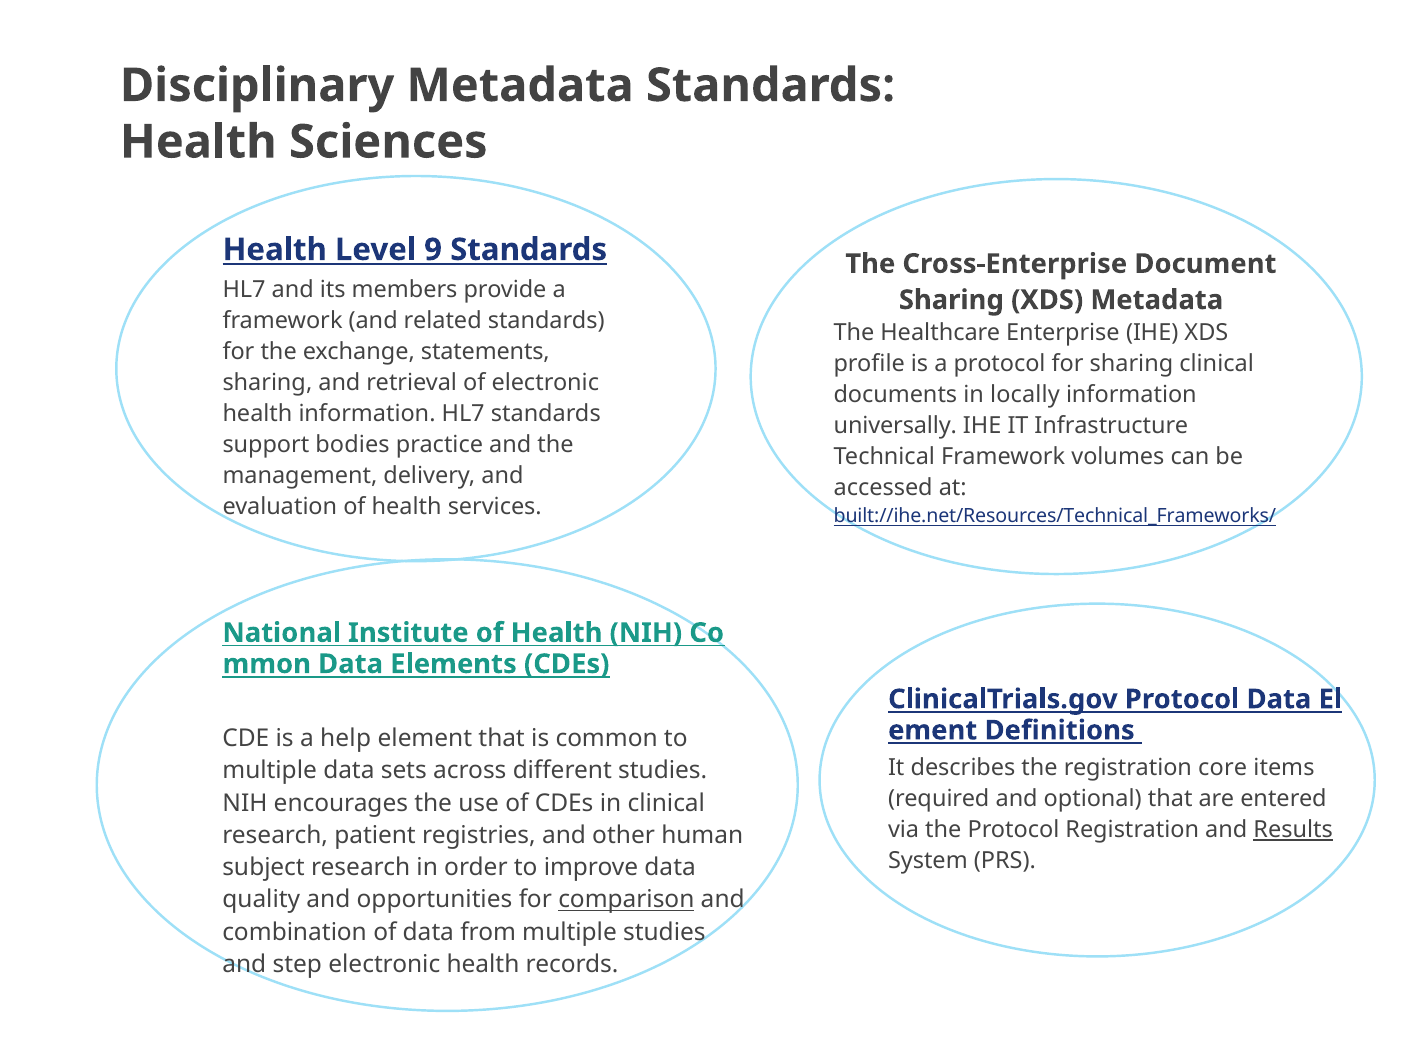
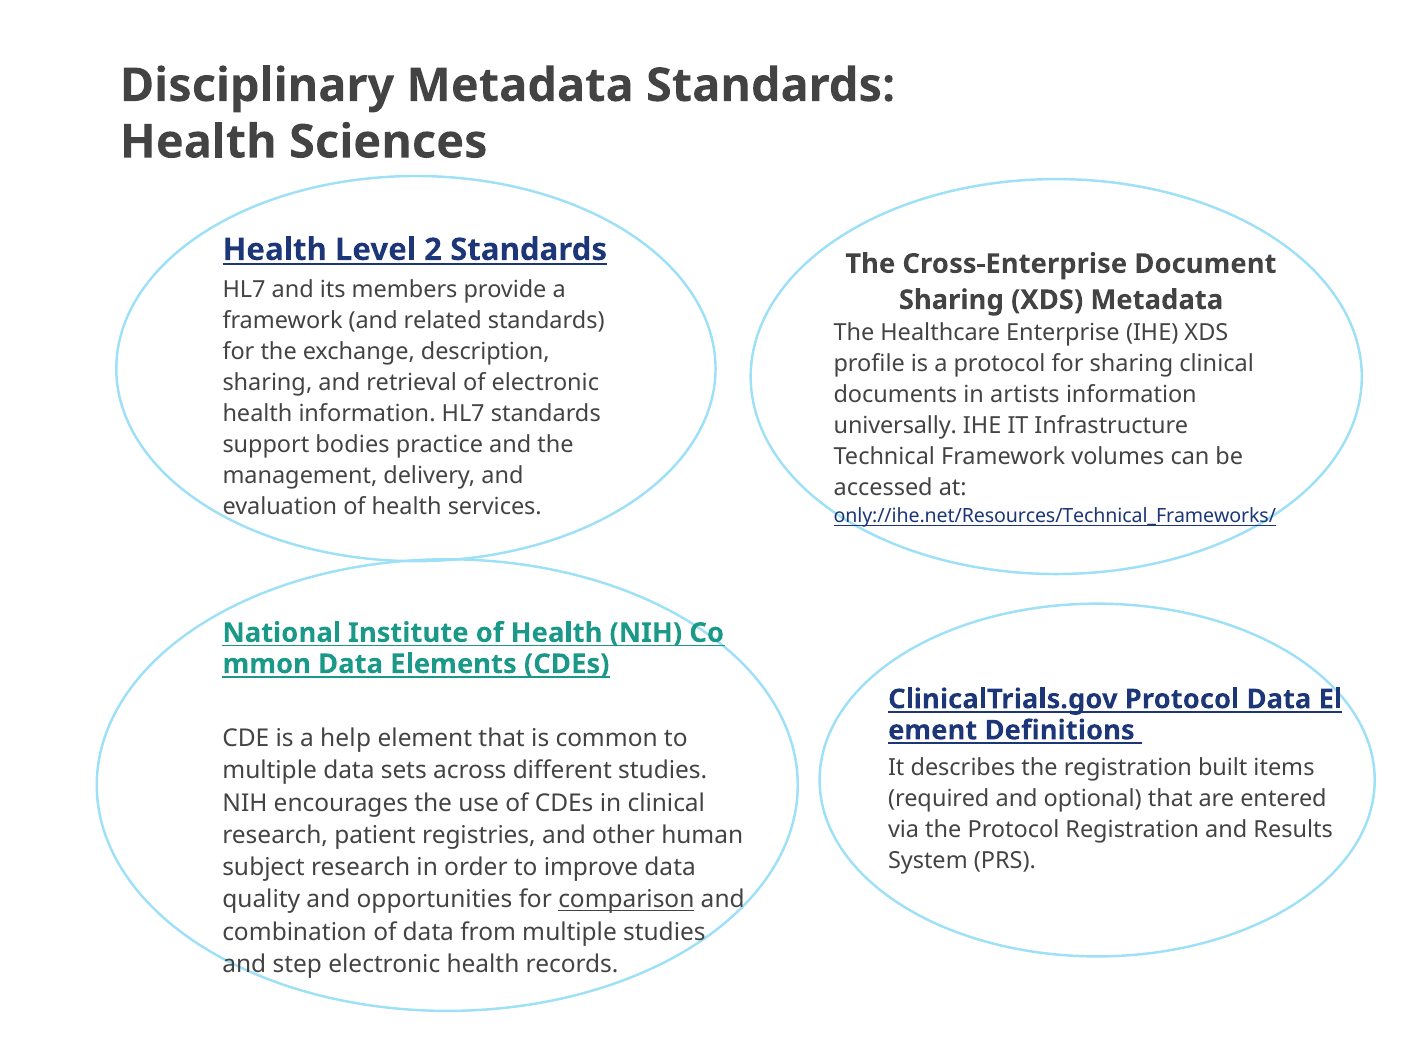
9: 9 -> 2 (433, 250)
statements: statements -> description (485, 352)
locally: locally -> artists (1025, 395)
built://ihe.net/Resources/Technical_Frameworks/: built://ihe.net/Resources/Technical_Frameworks/ -> only://ihe.net/Resources/Technical_Frameworks/ (1055, 516)
core: core -> built (1223, 768)
Results underline: present -> none (1293, 829)
